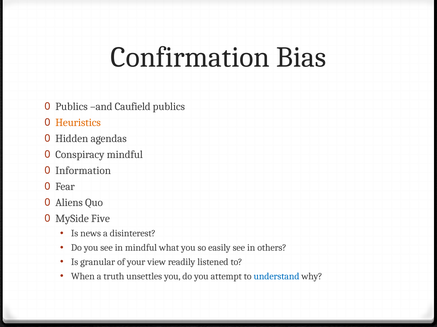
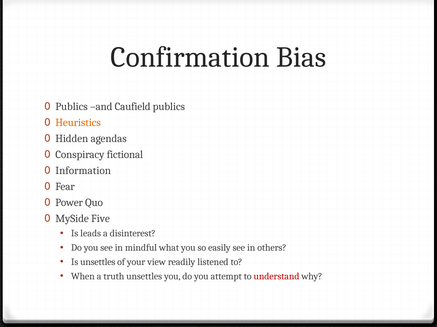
Conspiracy mindful: mindful -> fictional (125, 155)
Aliens: Aliens -> Power (69, 203)
news: news -> leads (91, 234)
Is granular: granular -> unsettles (98, 263)
understand colour: blue -> red (277, 277)
